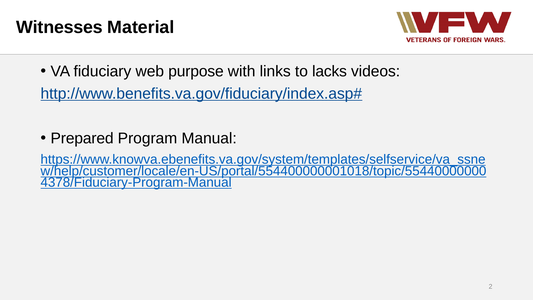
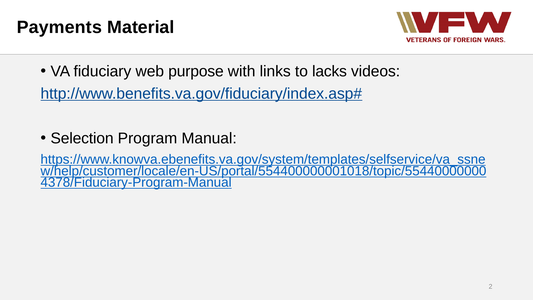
Witnesses: Witnesses -> Payments (59, 27)
Prepared: Prepared -> Selection (82, 138)
